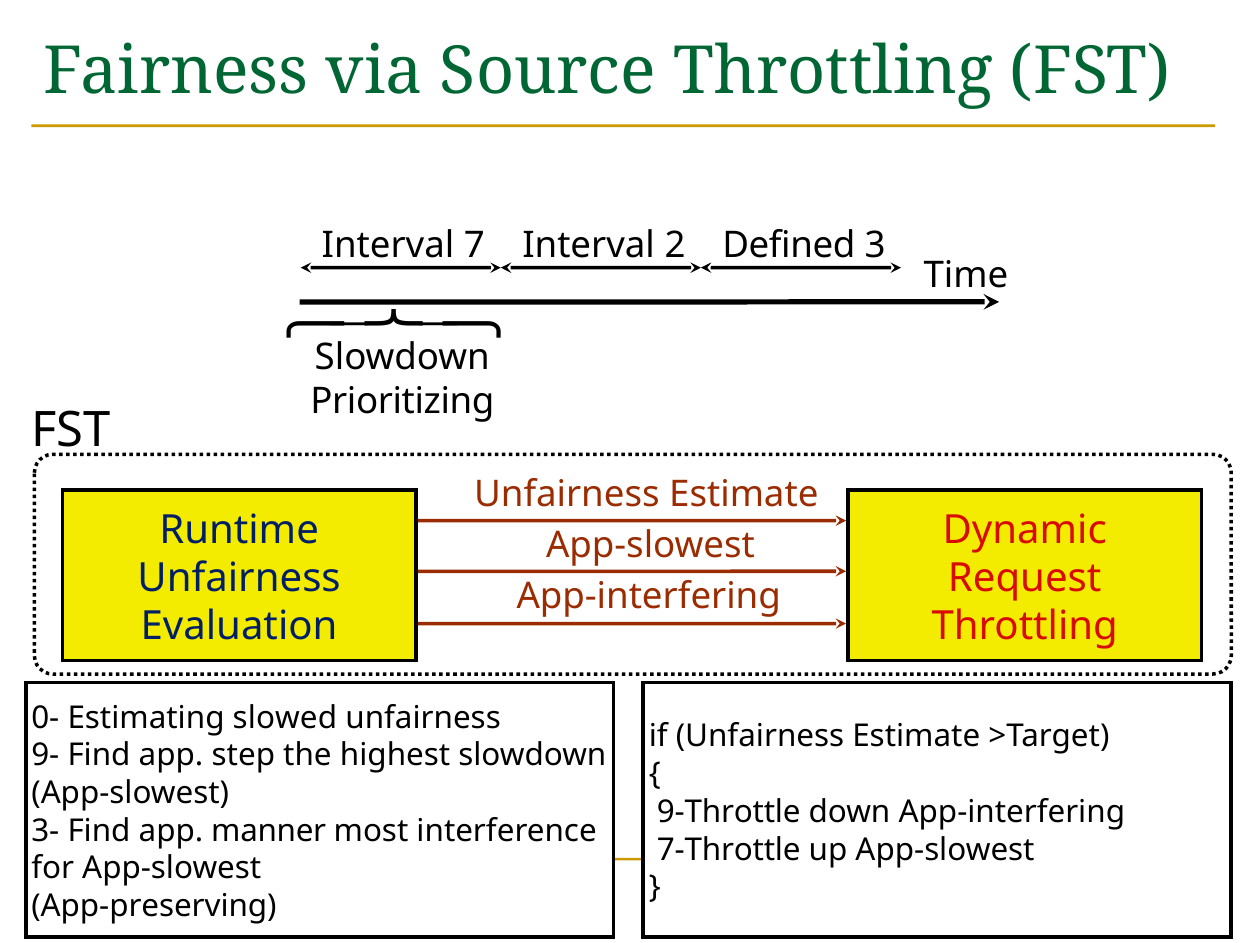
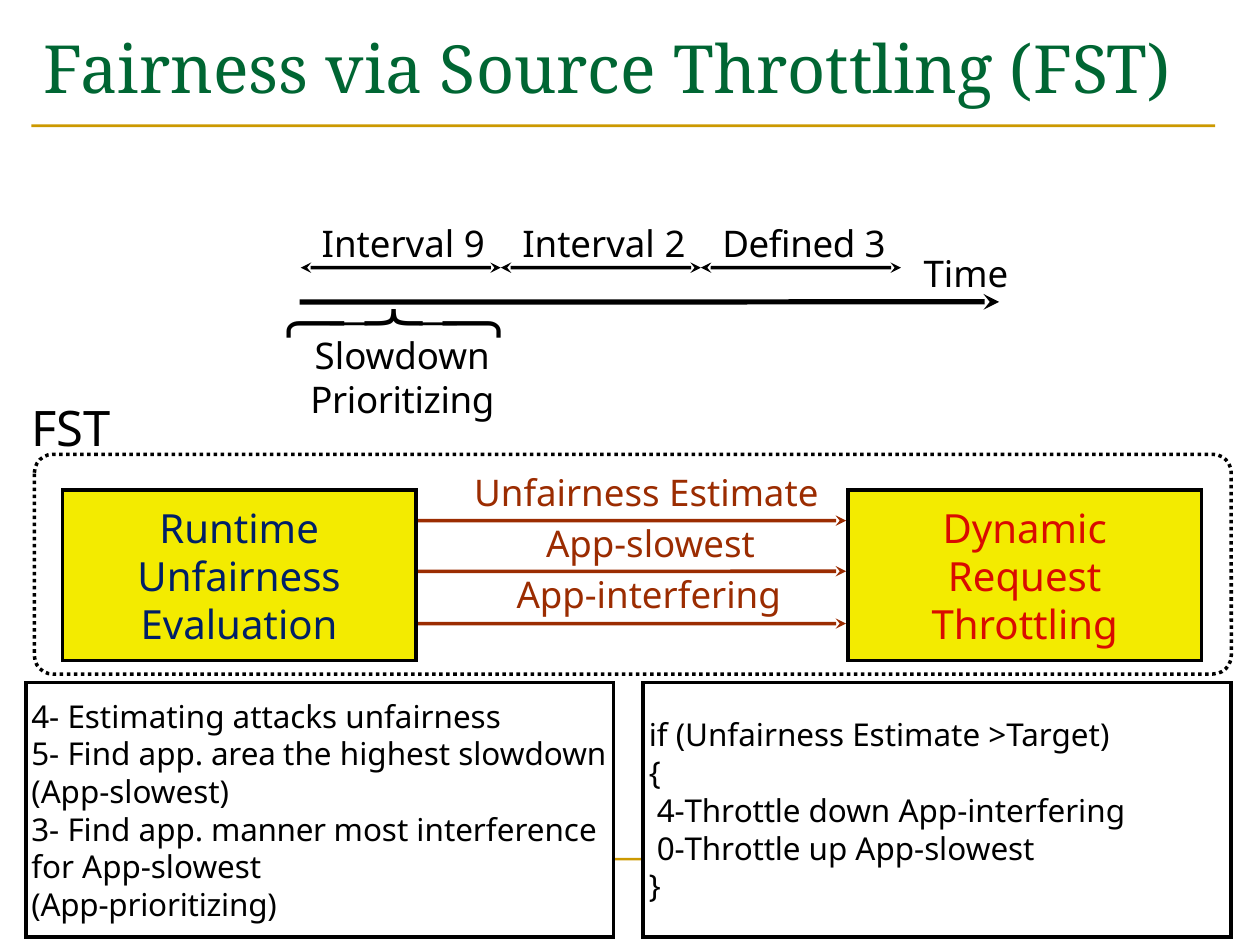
7: 7 -> 9 (474, 245)
0-: 0- -> 4- (45, 717)
slowed: slowed -> attacks (285, 717)
9-: 9- -> 5- (45, 755)
step: step -> area (244, 755)
9-Throttle: 9-Throttle -> 4-Throttle (729, 812)
7-Throttle: 7-Throttle -> 0-Throttle (729, 849)
App-preserving: App-preserving -> App-prioritizing (154, 906)
